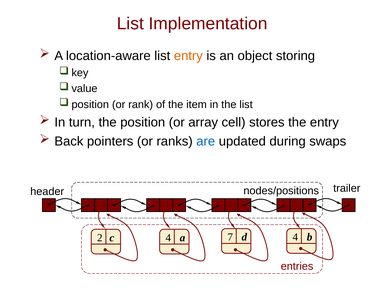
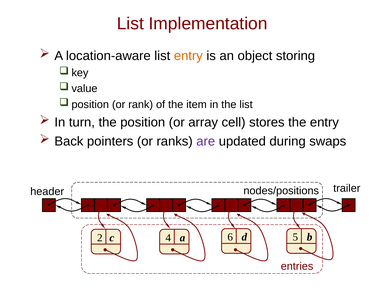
are colour: blue -> purple (206, 141)
7: 7 -> 6 (230, 237)
d 4: 4 -> 5 (295, 237)
